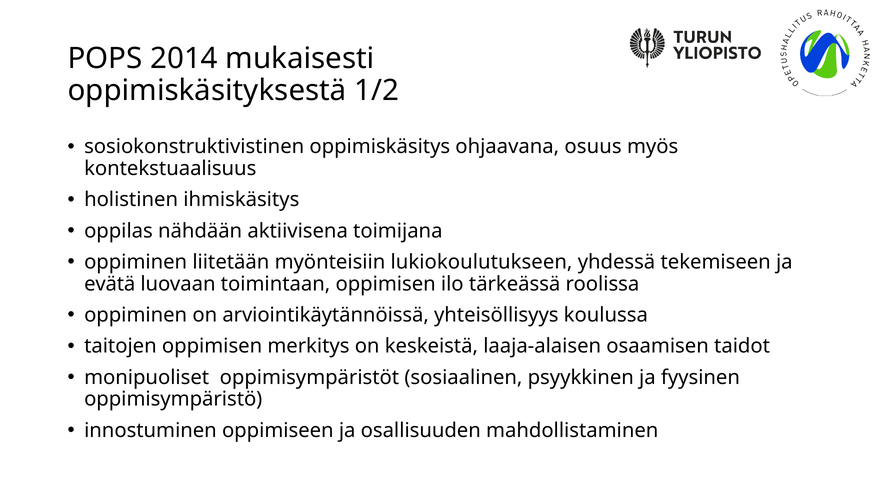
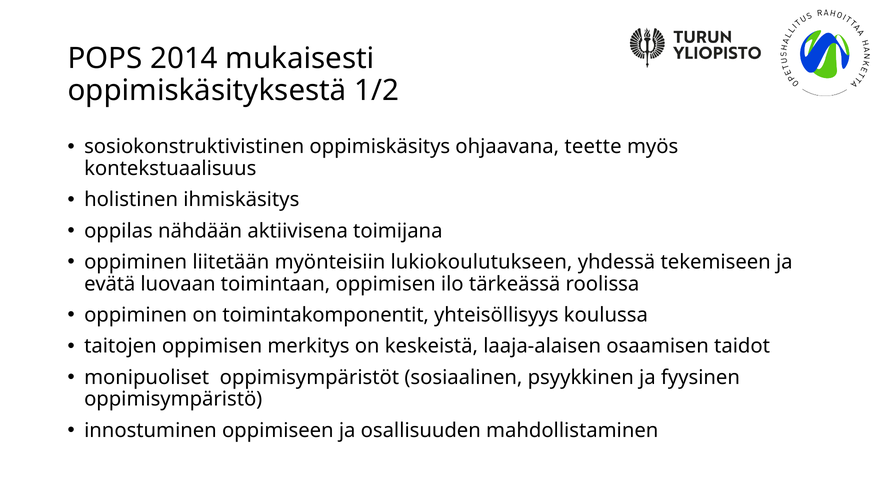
osuus: osuus -> teette (593, 147)
arviointikäytännöissä: arviointikäytännöissä -> toimintakomponentit (326, 315)
